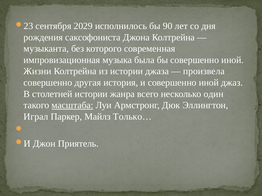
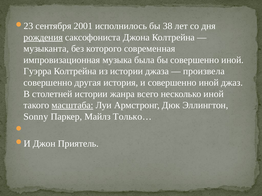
2029: 2029 -> 2001 (83, 26)
90: 90 -> 38 (168, 26)
рождения underline: none -> present (43, 37)
Жизни: Жизни -> Гуэрра (38, 71)
несколько один: один -> иной (214, 94)
Играл: Играл -> Sonny (36, 117)
